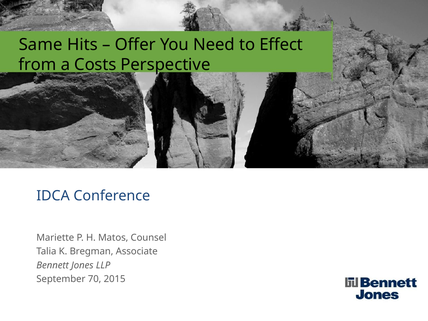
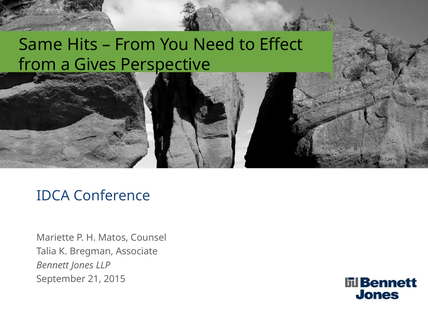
Offer: Offer -> From (135, 45)
Costs: Costs -> Gives (95, 65)
70: 70 -> 21 (95, 279)
